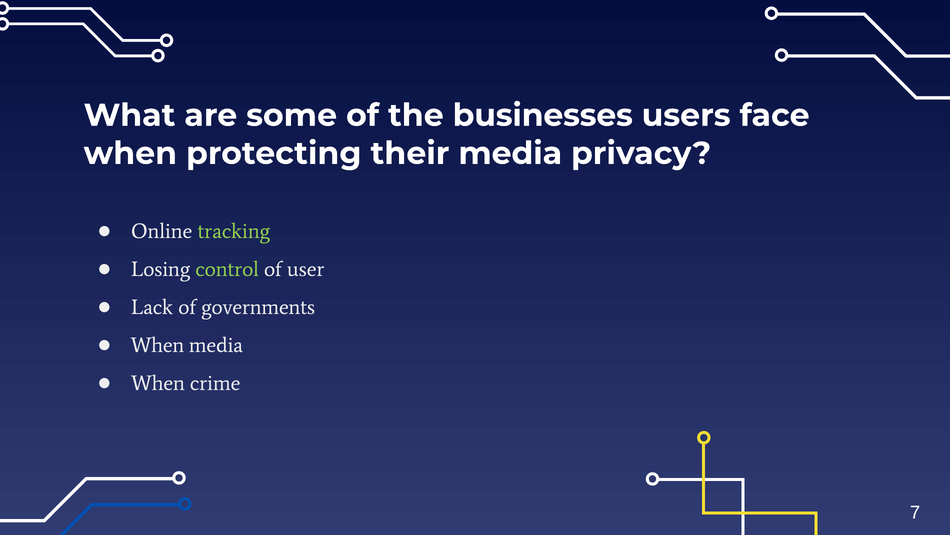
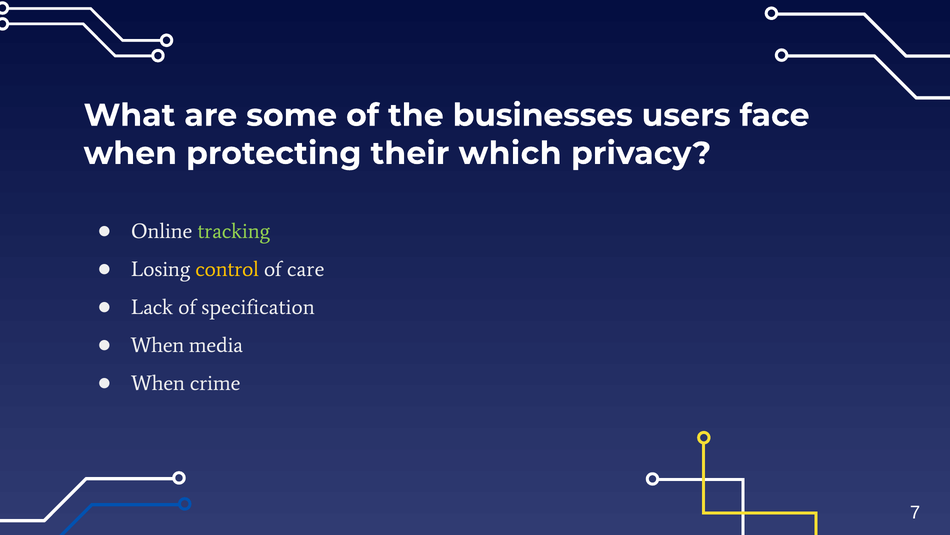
their media: media -> which (510, 153)
control colour: light green -> yellow (227, 269)
user: user -> care (306, 269)
governments: governments -> specification (258, 307)
